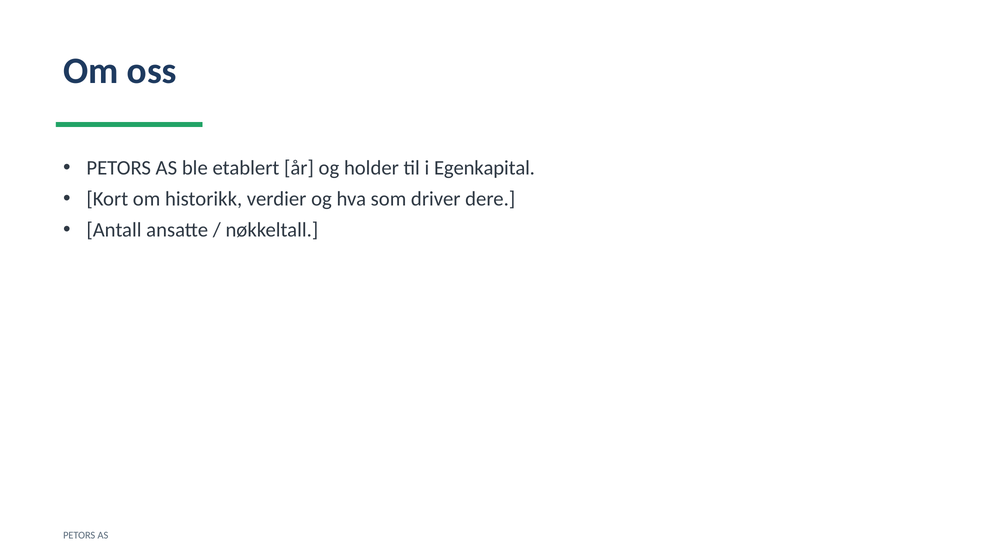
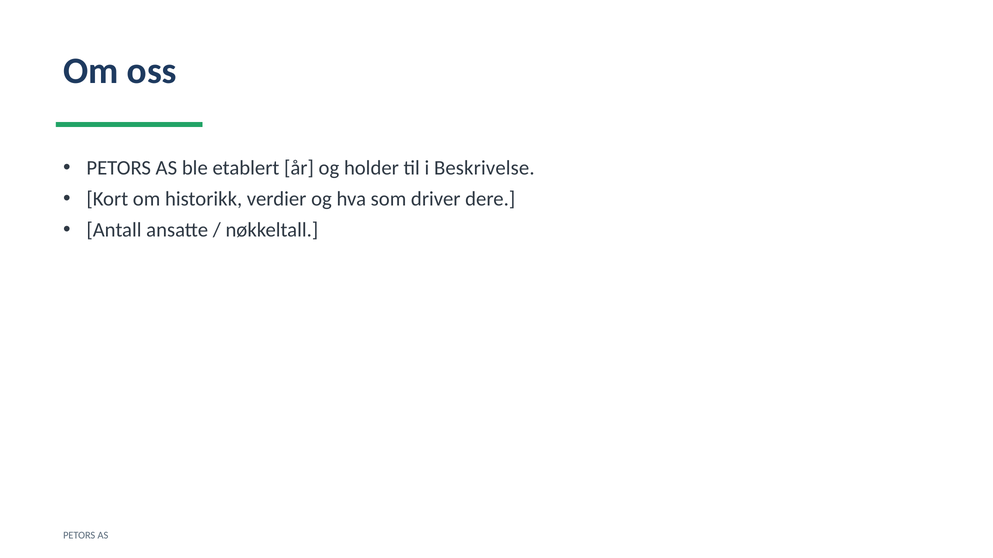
Egenkapital: Egenkapital -> Beskrivelse (484, 168)
